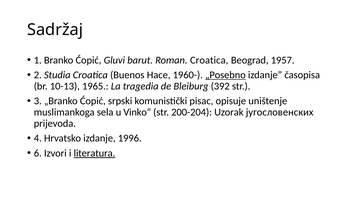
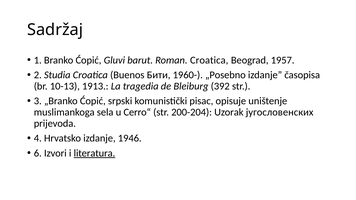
Hace: Hace -> Бити (159, 75)
„Posebno underline: present -> none (225, 75)
1965: 1965 -> 1913 (95, 86)
Vinko“: Vinko“ -> Cerro“ (137, 112)
1996: 1996 -> 1946 (130, 138)
